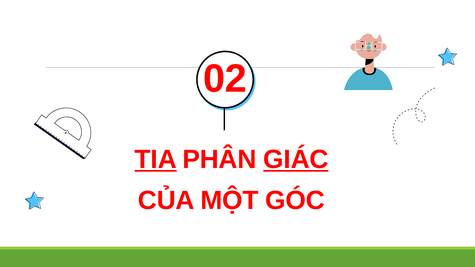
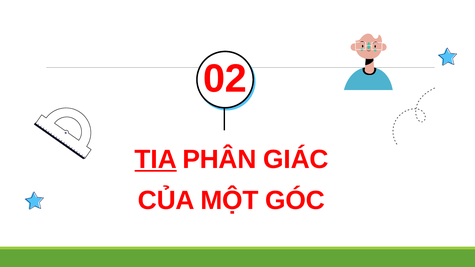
GIÁC underline: present -> none (296, 160)
